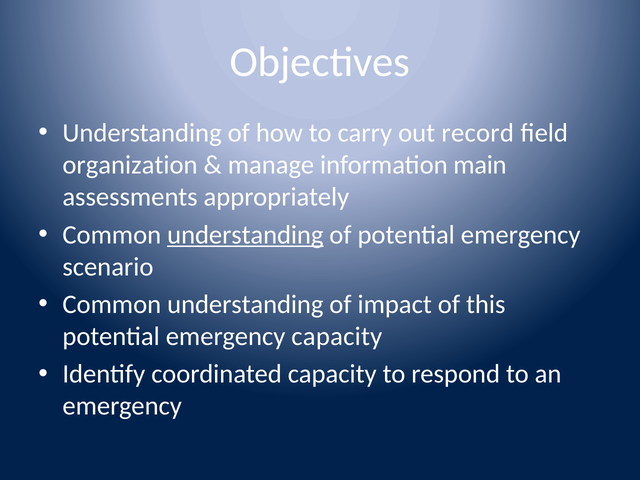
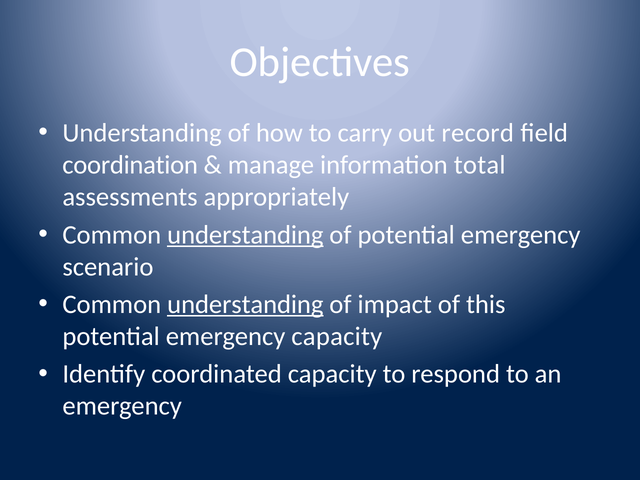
organization: organization -> coordination (130, 165)
main: main -> total (480, 165)
understanding underline: none -> present (245, 304)
